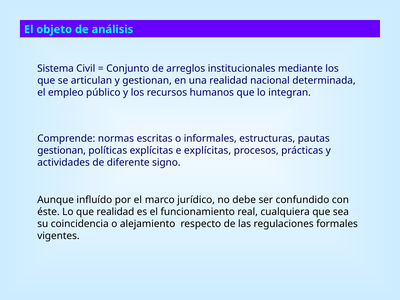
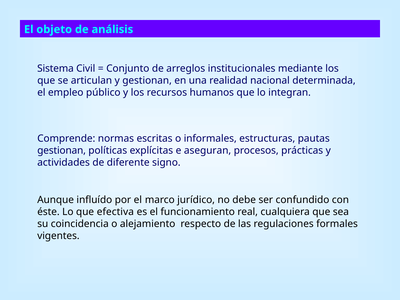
e explícitas: explícitas -> aseguran (208, 151)
que realidad: realidad -> efectiva (115, 212)
